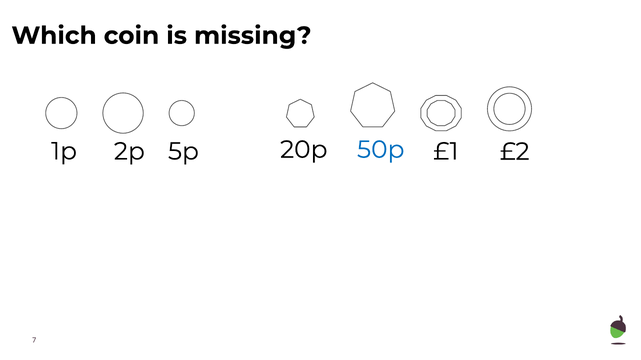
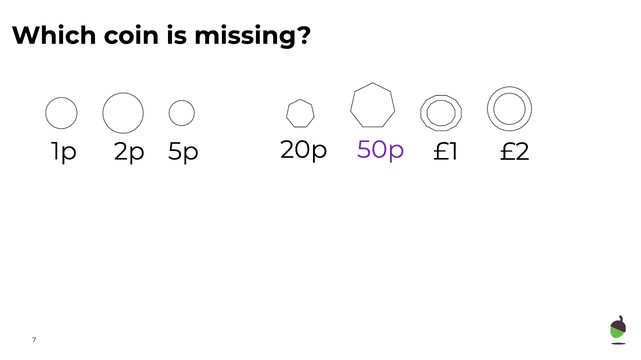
50p colour: blue -> purple (381, 150)
